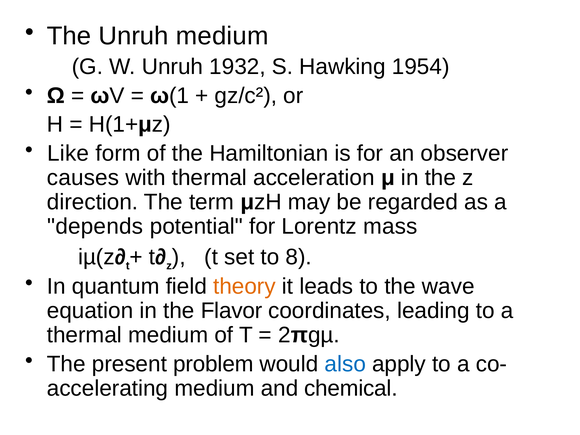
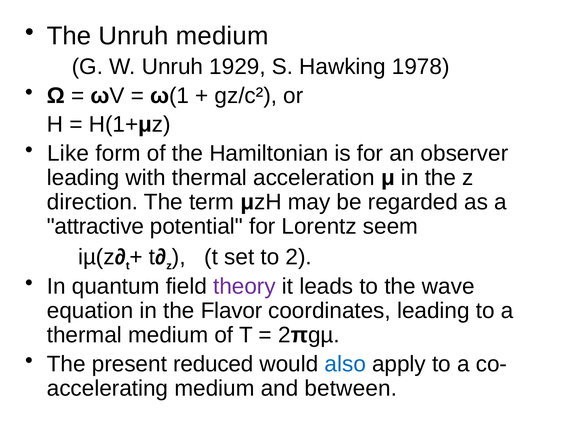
1932: 1932 -> 1929 (237, 67)
1954: 1954 -> 1978 (421, 67)
causes: causes -> leading (83, 178)
depends: depends -> attractive (95, 226)
mass: mass -> seem (390, 226)
8: 8 -> 2 (299, 257)
theory colour: orange -> purple (244, 286)
problem: problem -> reduced (213, 364)
chemical: chemical -> between (351, 388)
